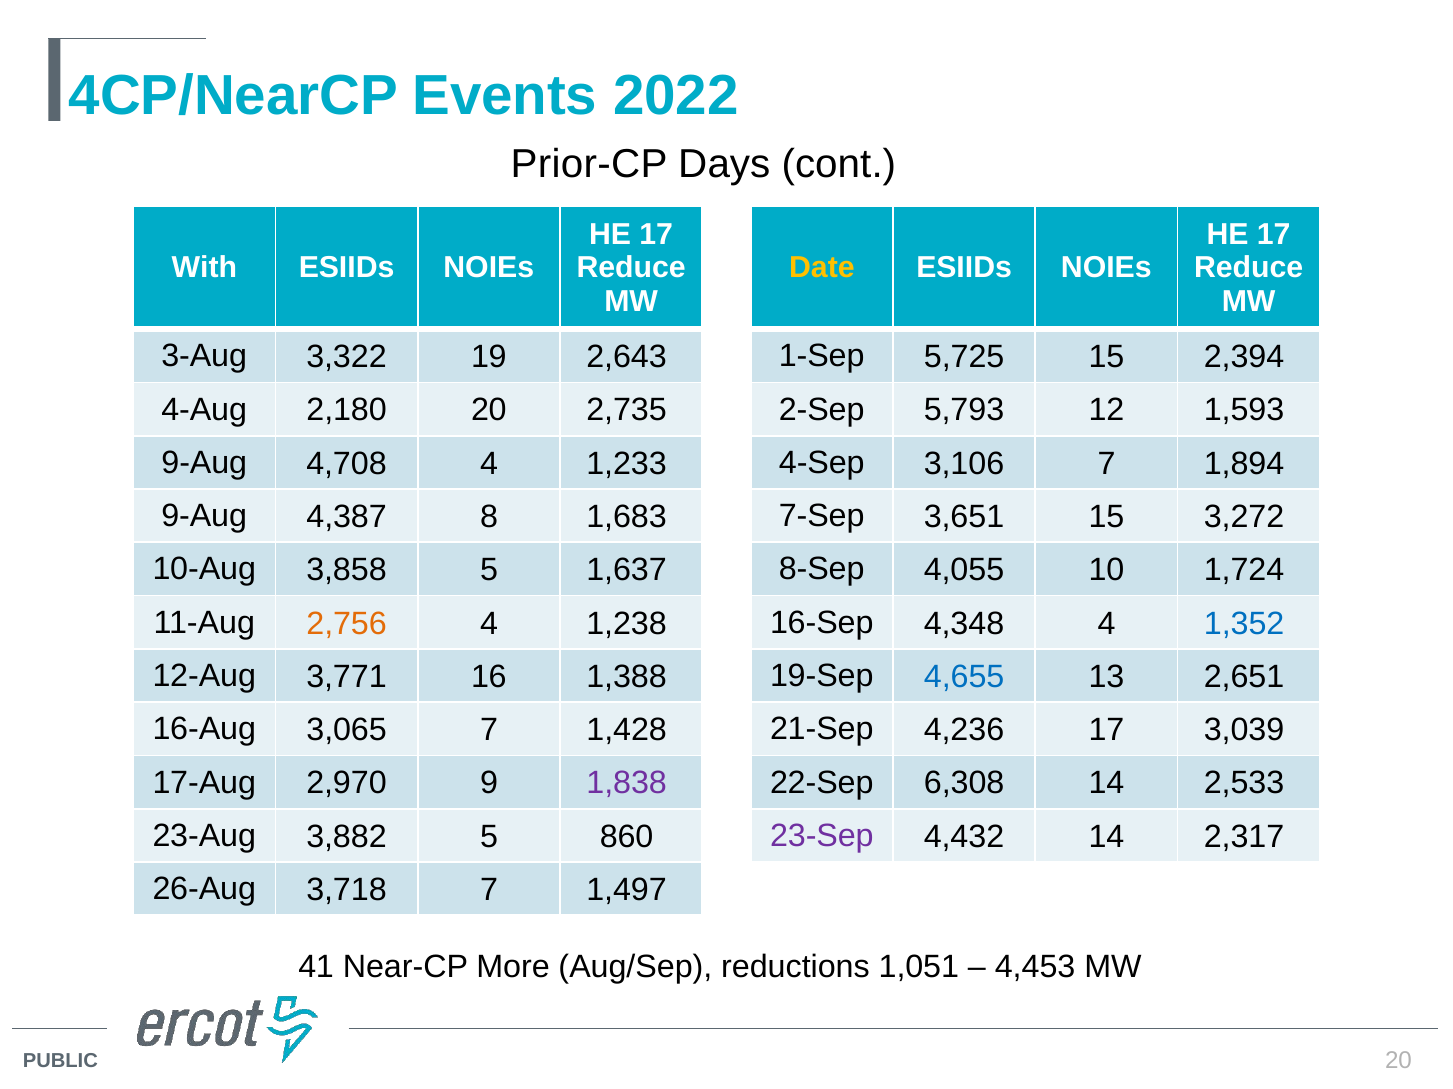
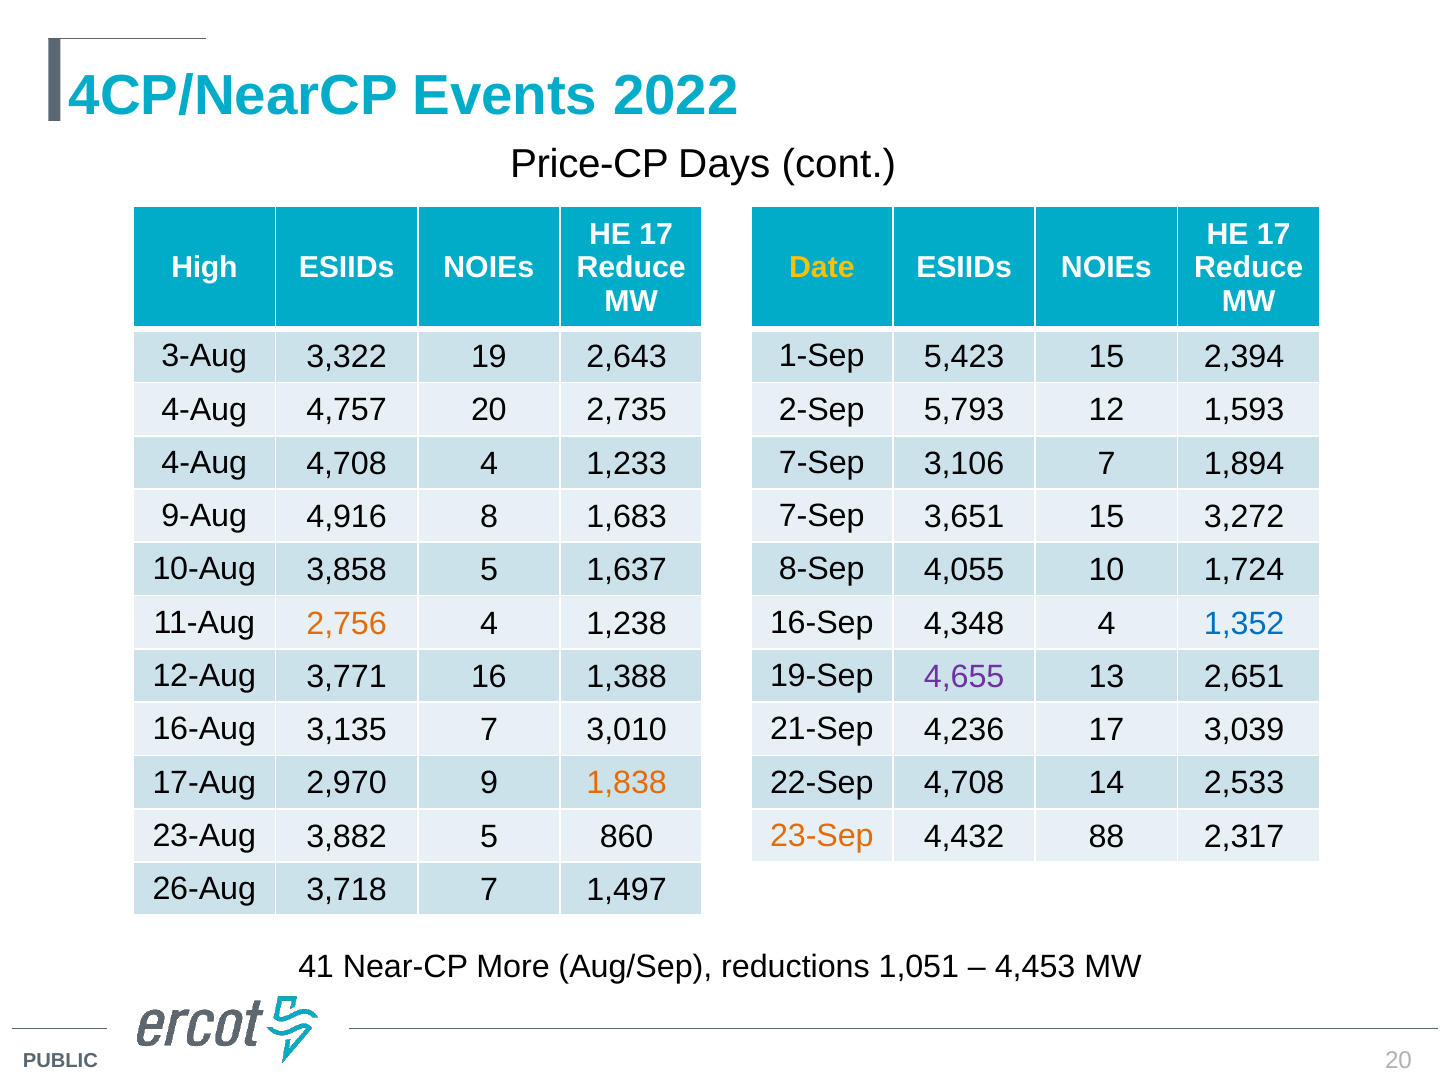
Prior-CP: Prior-CP -> Price-CP (589, 164)
With: With -> High (204, 268)
5,725: 5,725 -> 5,423 (964, 357)
2,180: 2,180 -> 4,757 (347, 411)
9-Aug: 9-Aug -> 4-Aug (204, 463)
4-Sep: 4-Sep -> 7-Sep (822, 463)
4,387: 4,387 -> 4,916 (347, 517)
4,655 colour: blue -> purple (964, 677)
3,065: 3,065 -> 3,135 (347, 730)
1,428: 1,428 -> 3,010 (627, 730)
1,838 colour: purple -> orange (627, 784)
22-Sep 6,308: 6,308 -> 4,708 (964, 784)
23-Sep colour: purple -> orange (822, 836)
4,432 14: 14 -> 88 (1106, 837)
